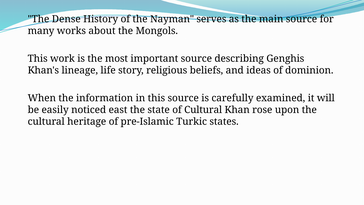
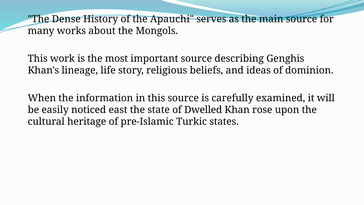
Nayman: Nayman -> Apauchi (172, 19)
of Cultural: Cultural -> Dwelled (203, 110)
